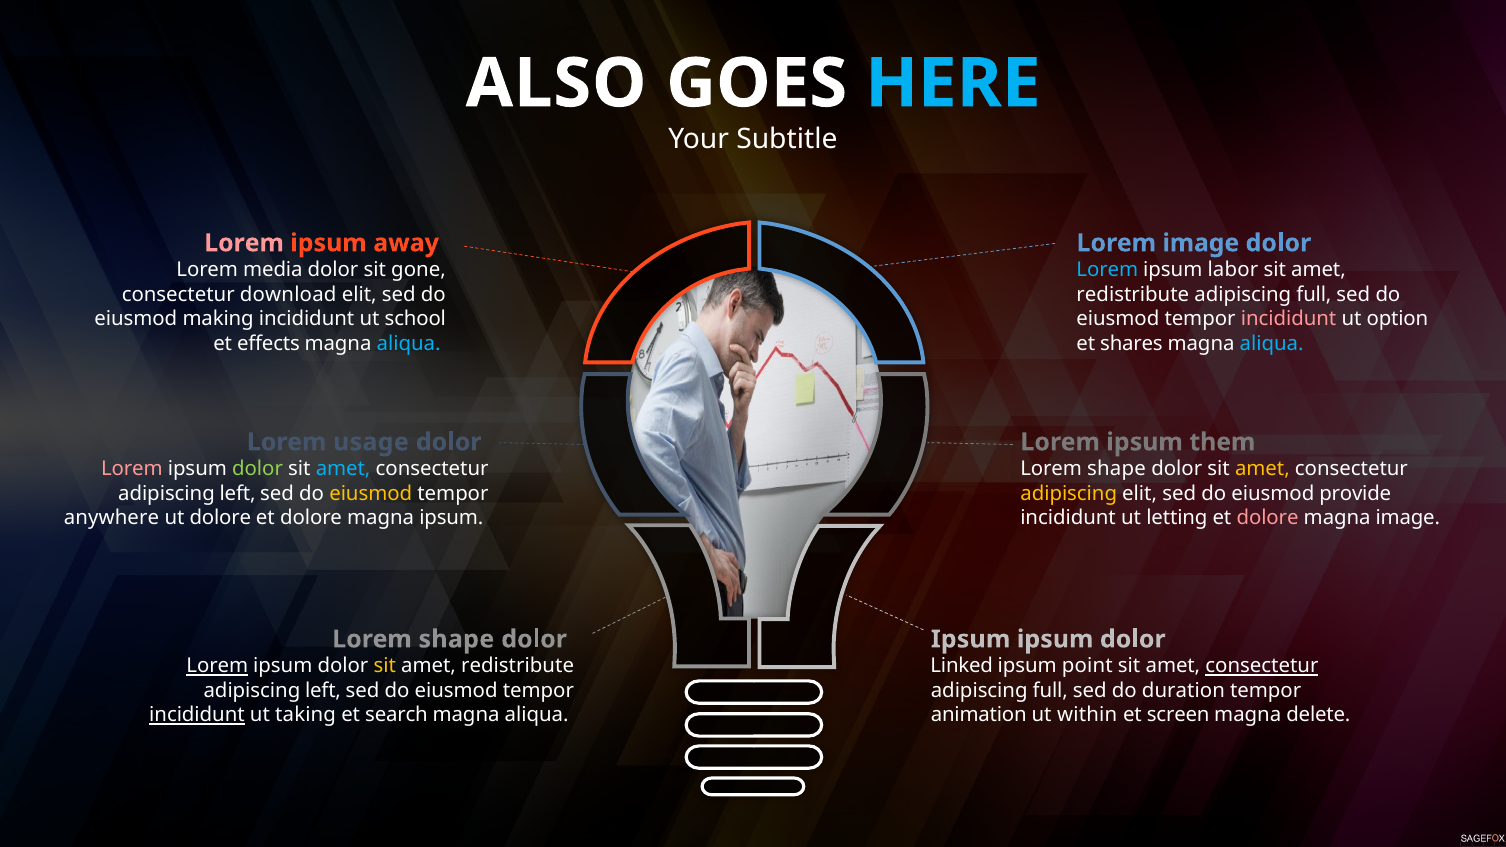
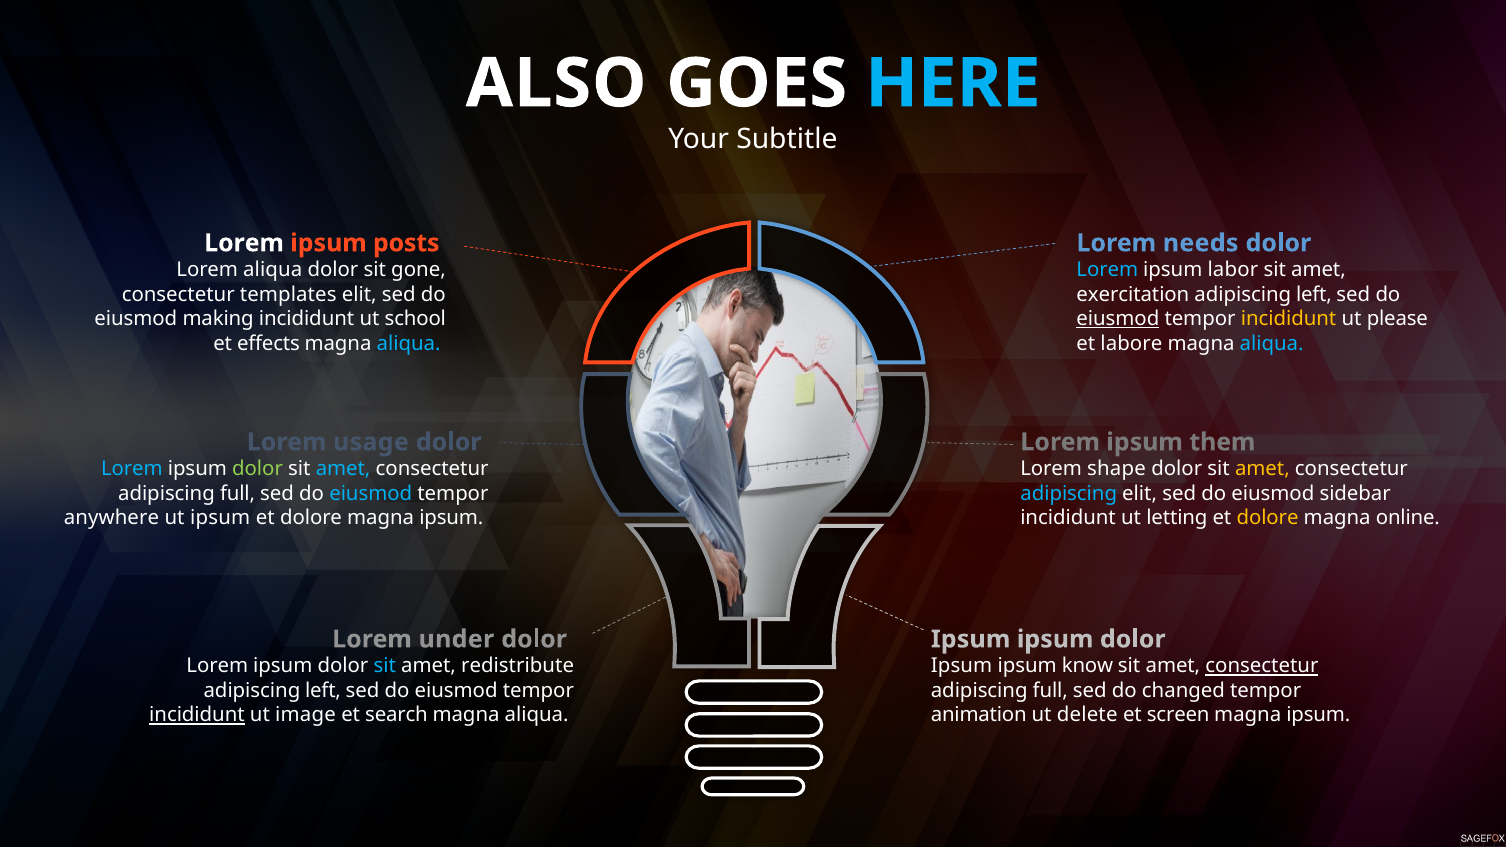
Lorem colour: pink -> white (244, 243)
away: away -> posts (406, 243)
Lorem image: image -> needs (1201, 243)
Lorem media: media -> aliqua (273, 270)
download: download -> templates (288, 295)
redistribute: redistribute -> exercitation (1133, 295)
full: full -> left (1314, 295)
eiusmod underline: none -> present (1118, 319)
incididunt colour: pink -> yellow (1289, 319)
option: option -> please (1397, 319)
shares: shares -> labore (1131, 344)
Lorem colour: pink -> light blue (132, 469)
left: left -> full (238, 494)
eiusmod colour: yellow -> light blue (371, 494)
adipiscing colour: yellow -> light blue (1069, 494)
provide: provide -> sidebar (1355, 494)
ut dolore: dolore -> ipsum (220, 518)
dolore colour: pink -> yellow (1268, 518)
magna image: image -> online (1408, 518)
shape: shape -> under (456, 639)
Lorem underline: present -> none (217, 666)
sit colour: yellow -> light blue (385, 666)
Linked: Linked -> Ipsum (962, 666)
point: point -> know (1087, 666)
duration: duration -> changed (1183, 691)
taking: taking -> image (306, 715)
within: within -> delete (1087, 715)
delete: delete -> ipsum (1318, 715)
